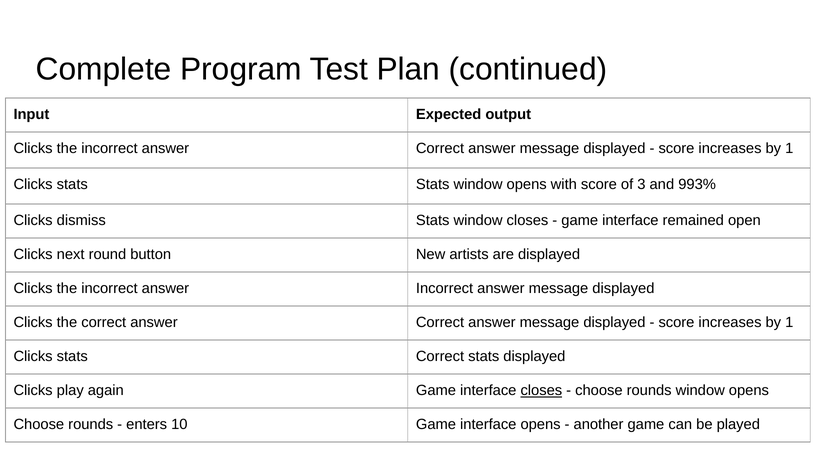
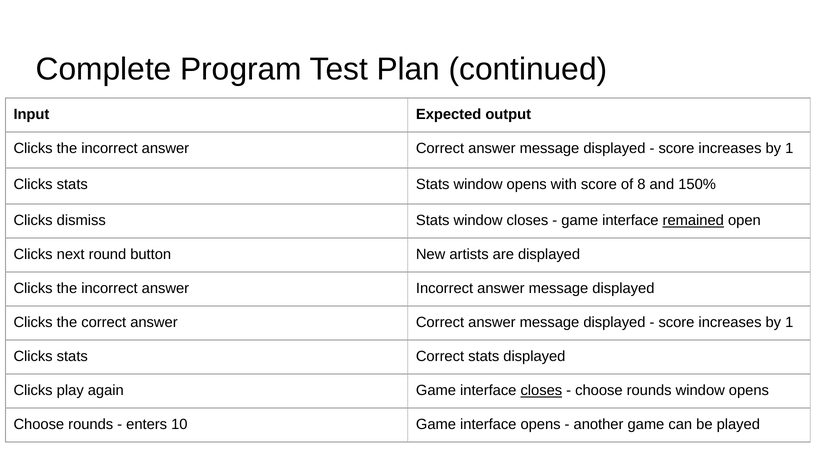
3: 3 -> 8 (641, 185)
993%: 993% -> 150% (697, 185)
remained underline: none -> present (693, 221)
